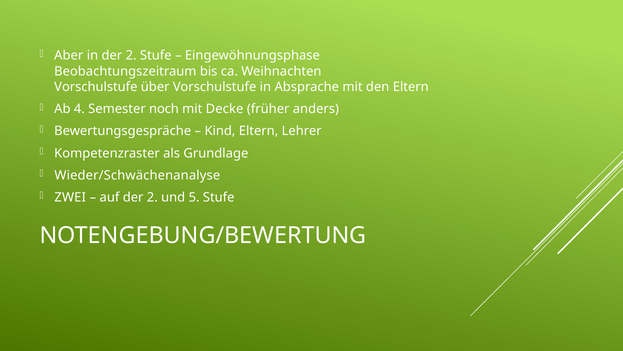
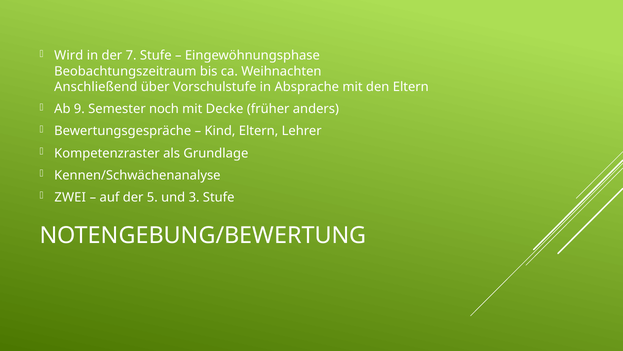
Aber: Aber -> Wird (69, 56)
in der 2: 2 -> 7 (131, 56)
Vorschulstufe: Vorschulstufe -> Anschließend (96, 87)
4: 4 -> 9 (79, 109)
Wieder/Schwächenanalyse: Wieder/Schwächenanalyse -> Kennen/Schwächenanalyse (137, 175)
auf der 2: 2 -> 5 (152, 197)
5: 5 -> 3 (194, 197)
